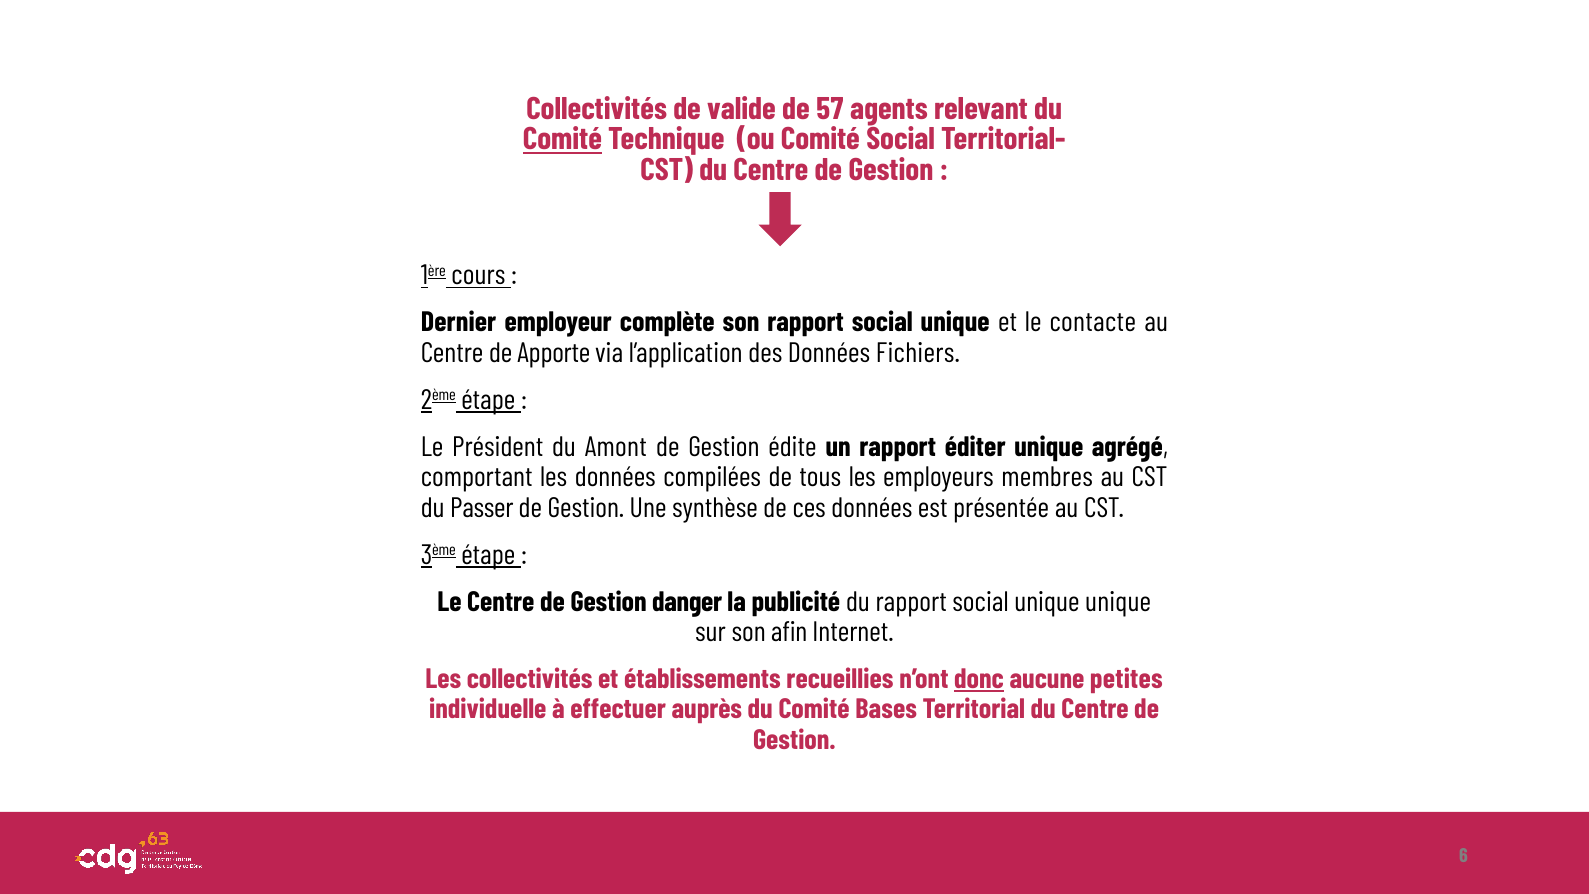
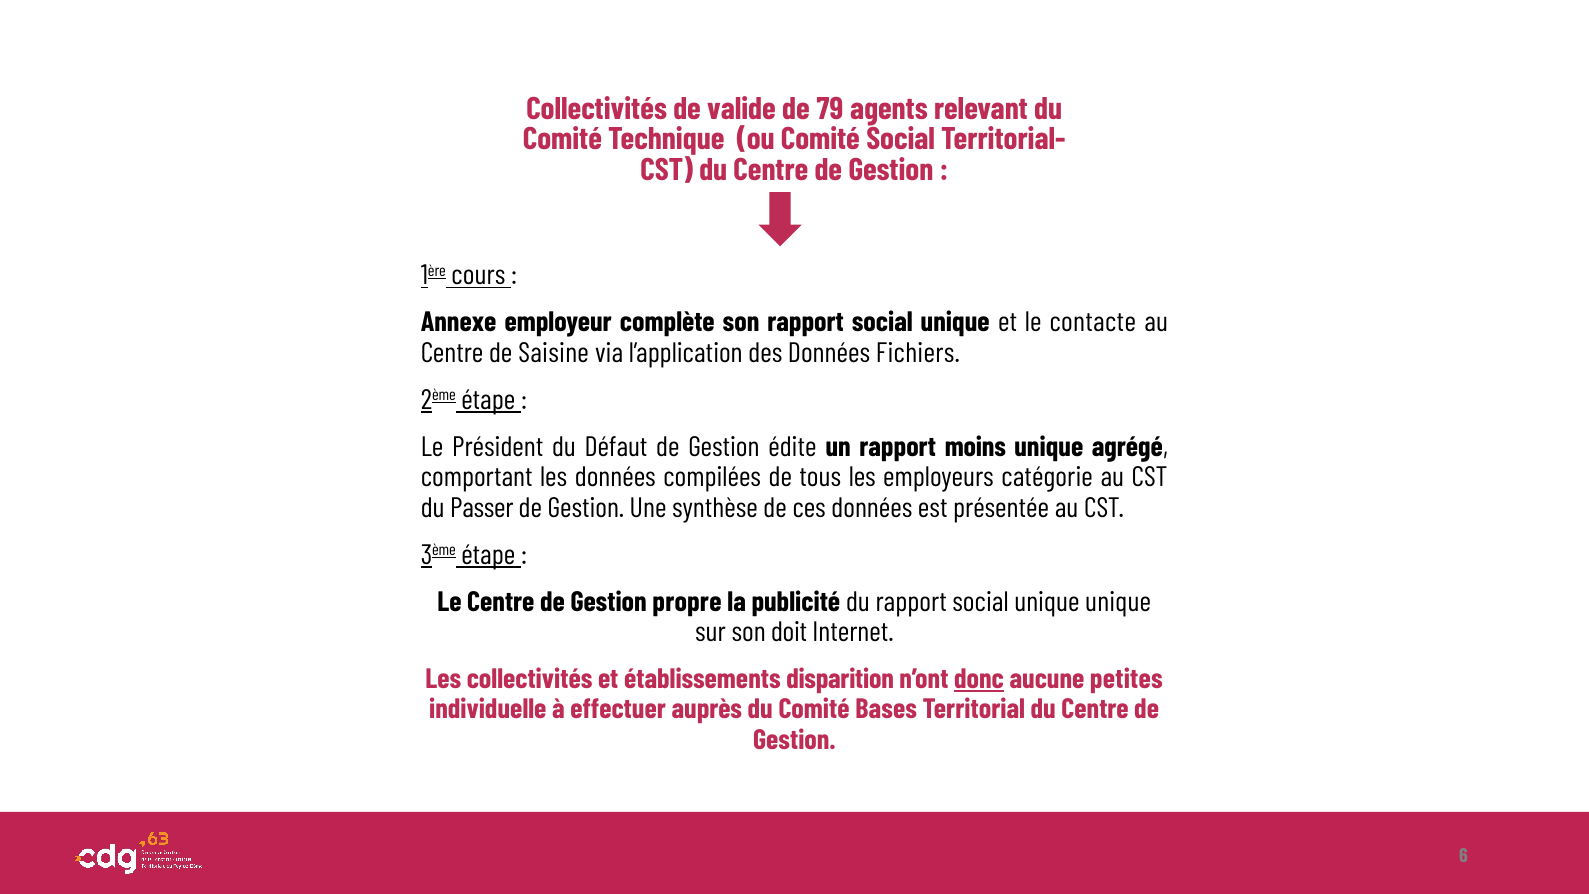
57: 57 -> 79 (830, 109)
Comité underline: present -> none (562, 139)
Dernier: Dernier -> Annexe (459, 323)
Apporte: Apporte -> Saisine (554, 353)
Amont: Amont -> Défaut (616, 447)
éditer: éditer -> moins (975, 447)
membres: membres -> catégorie (1047, 477)
danger: danger -> propre (687, 602)
afin: afin -> doit (789, 632)
recueillies: recueillies -> disparition (840, 679)
